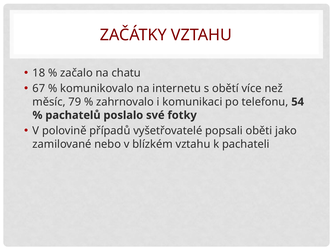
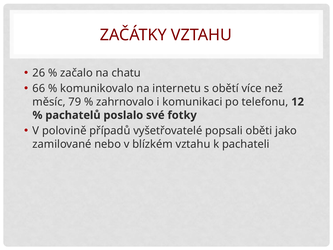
18: 18 -> 26 (39, 73)
67: 67 -> 66 (39, 88)
54: 54 -> 12 (298, 102)
